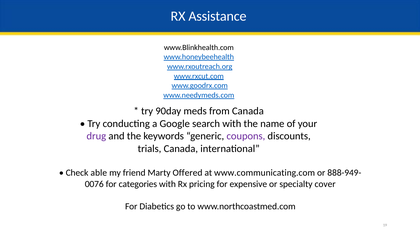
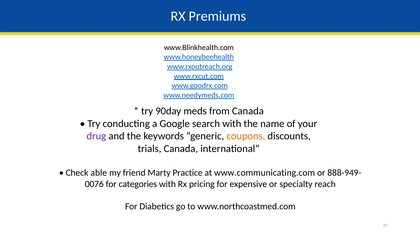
Assistance: Assistance -> Premiums (217, 16)
coupons colour: purple -> orange (246, 136)
Offered: Offered -> Practice (188, 173)
cover: cover -> reach (325, 184)
